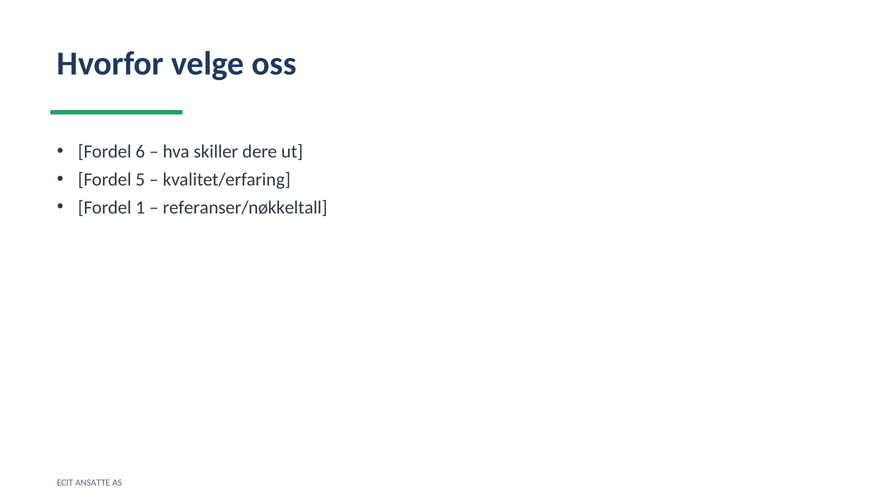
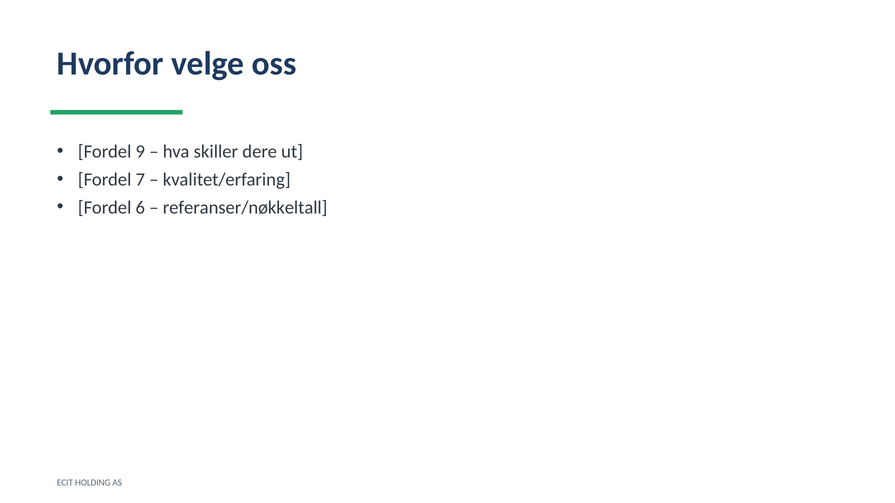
6: 6 -> 9 (140, 152)
5: 5 -> 7 (140, 180)
1: 1 -> 6 (140, 208)
ANSATTE: ANSATTE -> HOLDING (93, 483)
